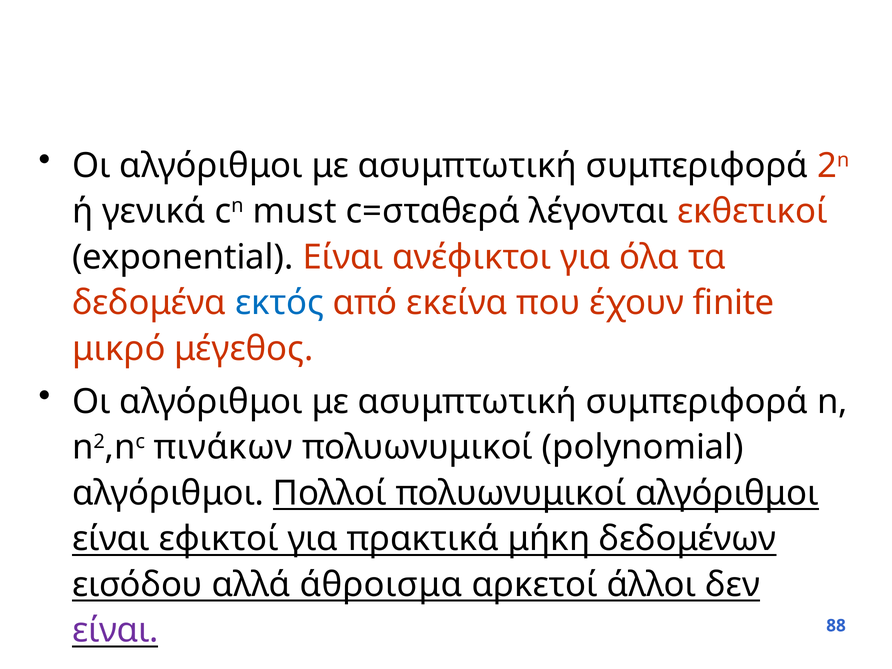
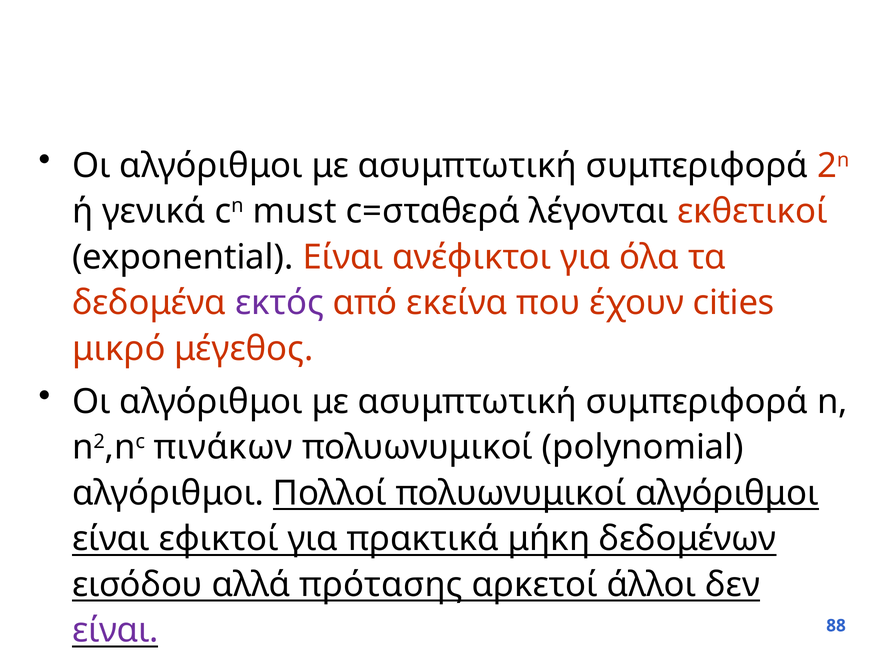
εκτός colour: blue -> purple (280, 303)
finite: finite -> cities (734, 303)
άθροισμα: άθροισμα -> πρότασης (381, 585)
